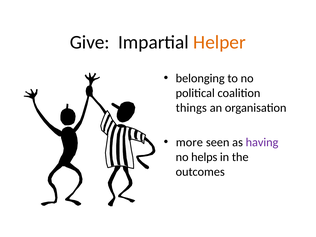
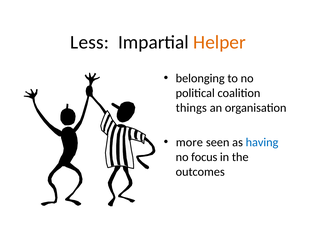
Give: Give -> Less (90, 42)
having colour: purple -> blue (262, 142)
helps: helps -> focus (204, 157)
